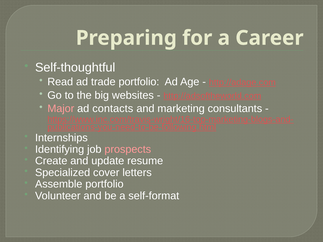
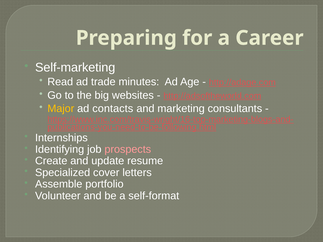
Self-thoughtful: Self-thoughtful -> Self-marketing (75, 68)
trade portfolio: portfolio -> minutes (139, 82)
Major colour: pink -> yellow (61, 109)
